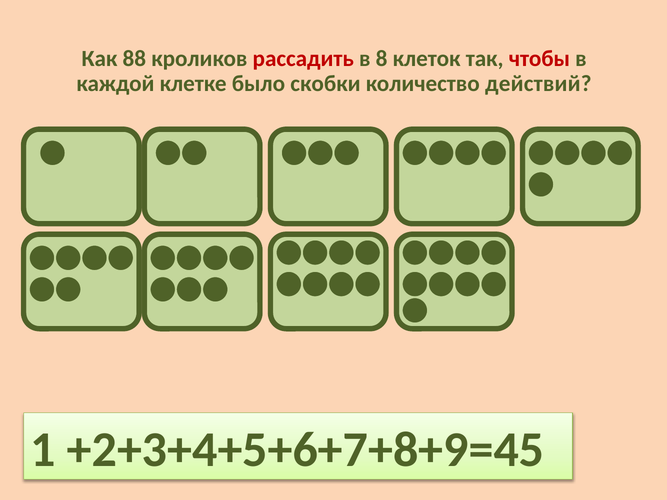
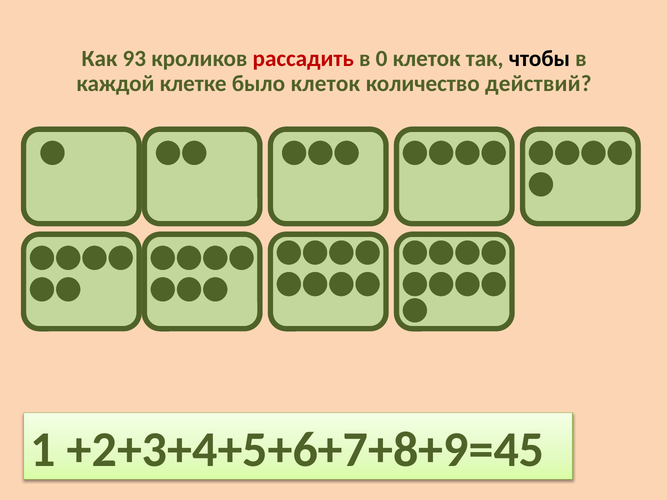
88: 88 -> 93 (134, 59)
8: 8 -> 0 (382, 59)
чтобы colour: red -> black (539, 59)
было скобки: скобки -> клеток (325, 84)
